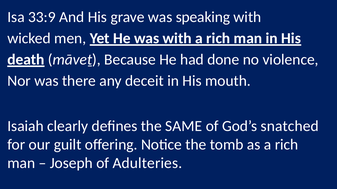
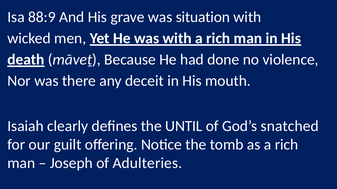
33:9: 33:9 -> 88:9 (42, 17)
speaking: speaking -> situation (203, 17)
SAME: SAME -> UNTIL (184, 127)
